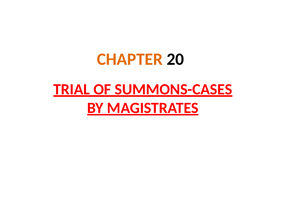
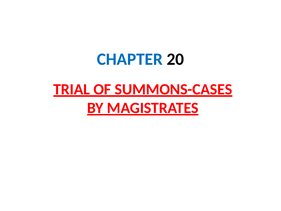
CHAPTER colour: orange -> blue (130, 59)
